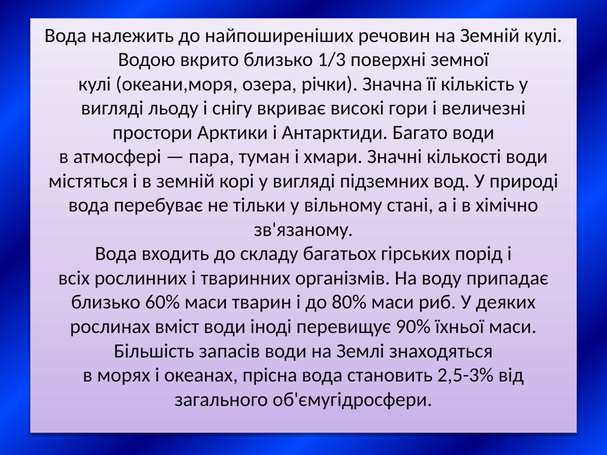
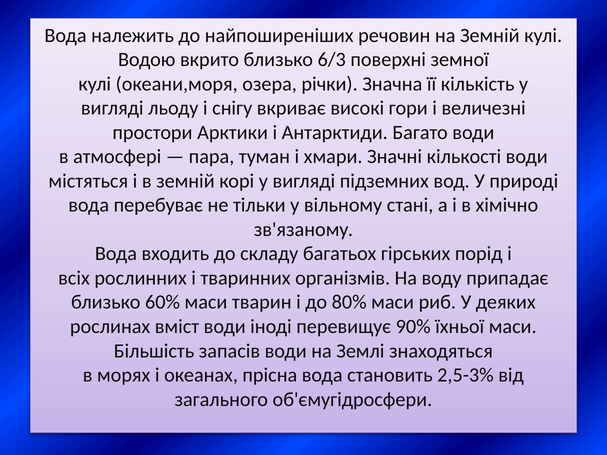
1/3: 1/3 -> 6/3 (332, 60)
